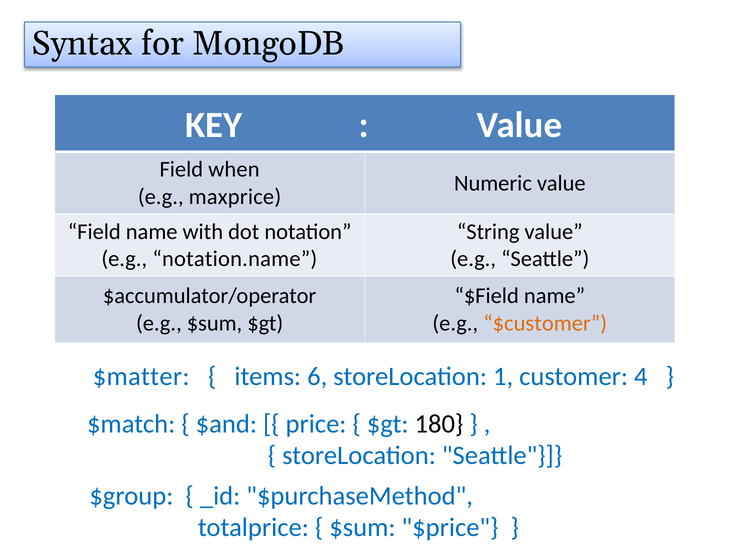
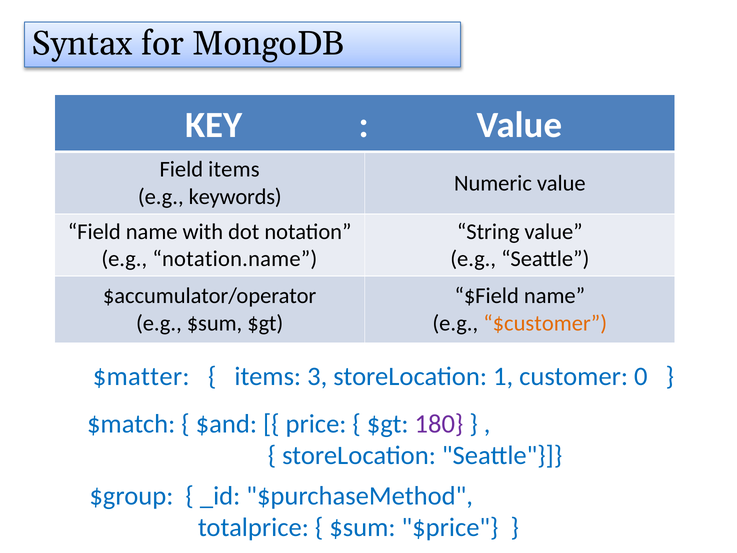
Field when: when -> items (234, 169)
maxprice: maxprice -> keywords (235, 197)
6: 6 -> 3 (317, 376)
4: 4 -> 0 (641, 376)
180 colour: black -> purple (439, 424)
